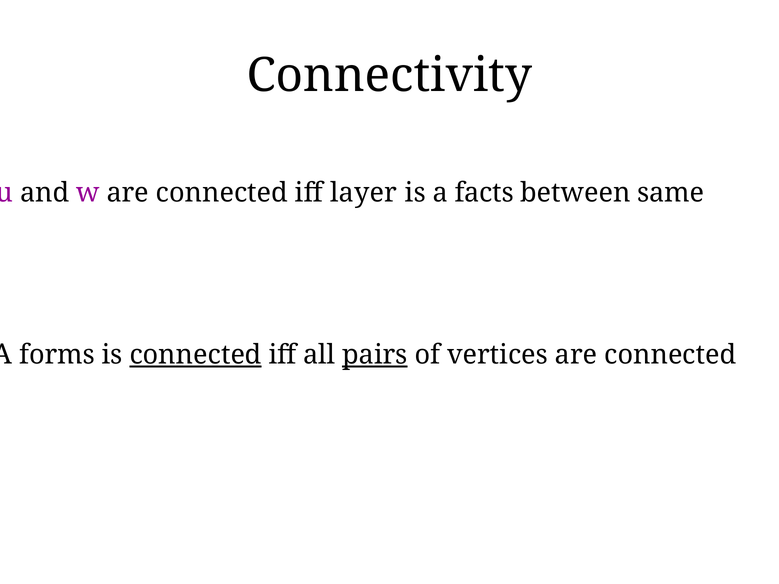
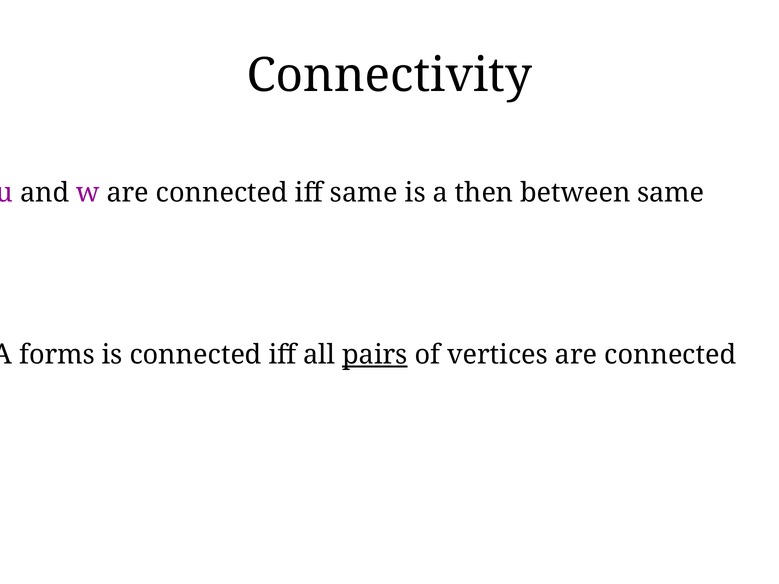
iff layer: layer -> same (364, 193)
facts: facts -> then (484, 193)
connected underline: present -> none (196, 355)
